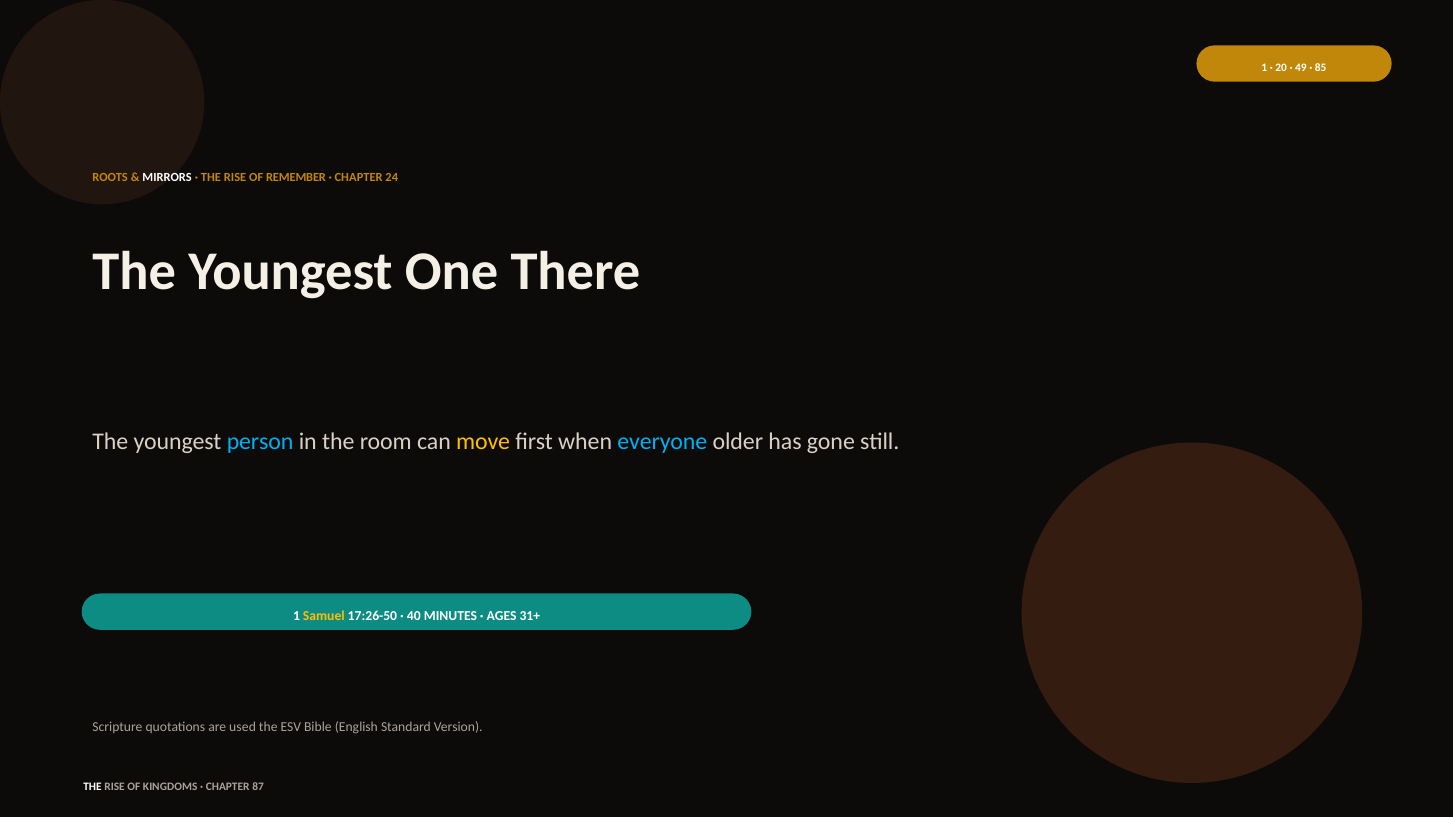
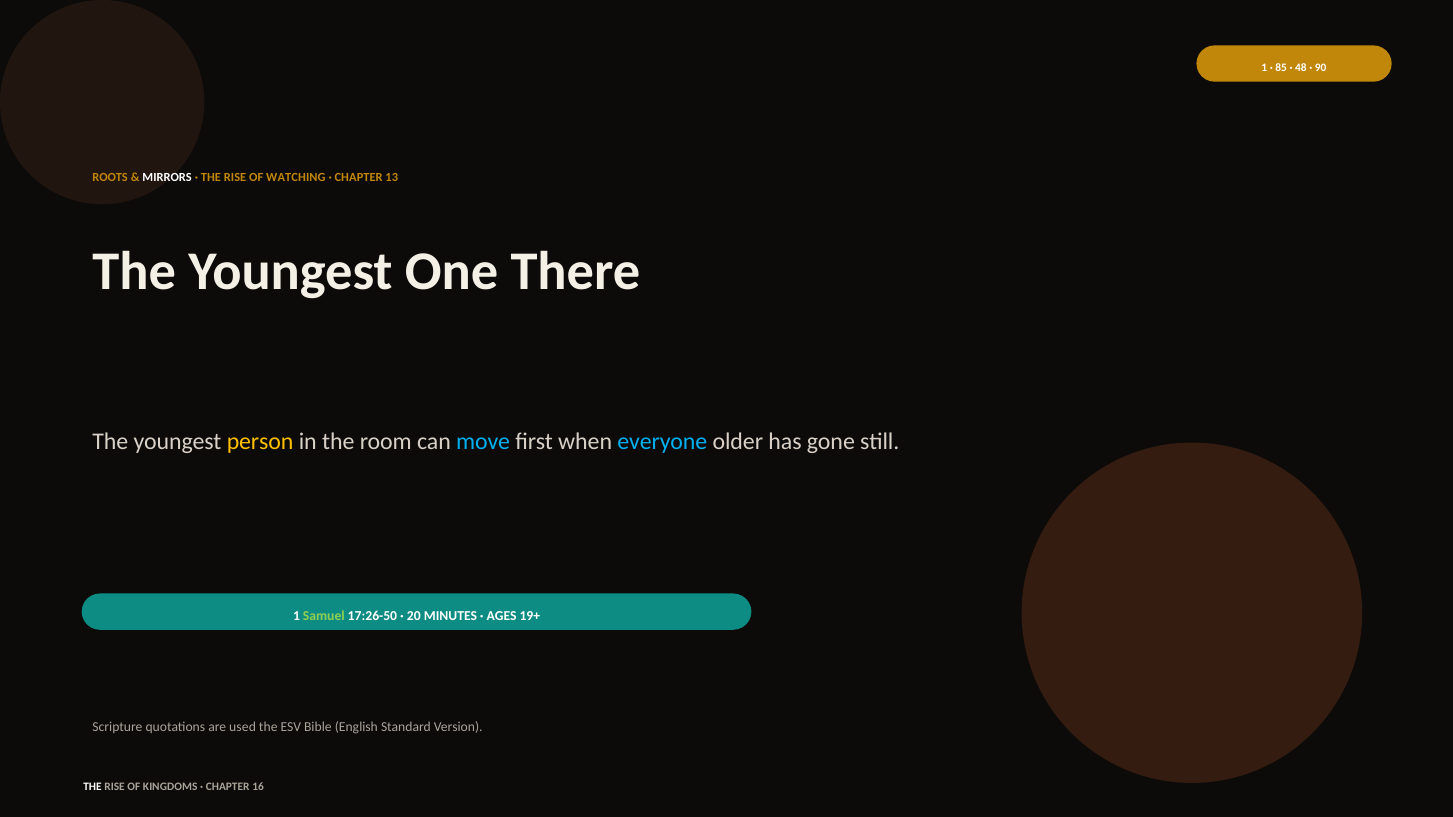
20: 20 -> 85 (1281, 67)
49: 49 -> 48 (1301, 67)
85: 85 -> 90 (1321, 67)
REMEMBER: REMEMBER -> WATCHING (296, 177)
24: 24 -> 13 (392, 177)
person colour: light blue -> yellow (260, 441)
move colour: yellow -> light blue (483, 441)
Samuel colour: yellow -> light green (324, 616)
40: 40 -> 20 (414, 616)
31+: 31+ -> 19+ (530, 616)
87: 87 -> 16 (258, 787)
